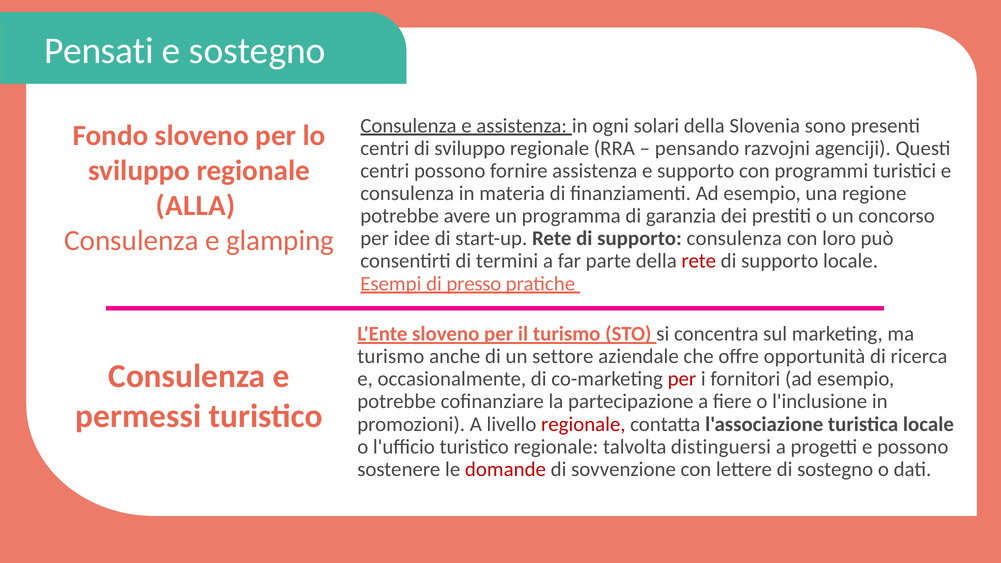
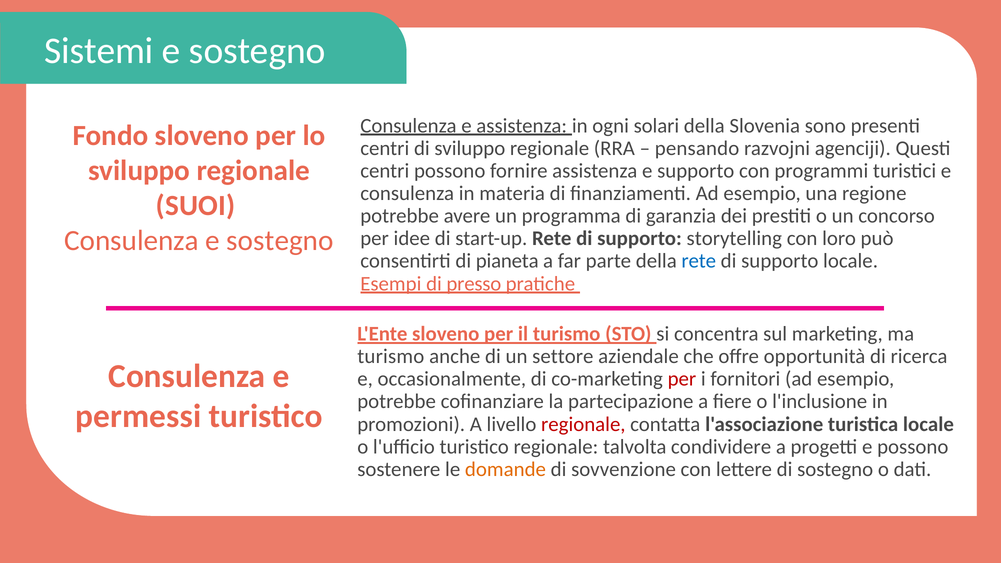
Pensati: Pensati -> Sistemi (99, 51)
ALLA: ALLA -> SUOI (196, 206)
Consulenza e glamping: glamping -> sostegno (280, 241)
supporto consulenza: consulenza -> storytelling (734, 238)
termini: termini -> pianeta (507, 261)
rete colour: red -> blue (699, 261)
distinguersi: distinguersi -> condividere (721, 447)
domande colour: red -> orange (505, 469)
